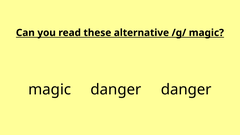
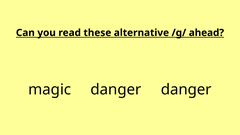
/g/ magic: magic -> ahead (206, 33)
